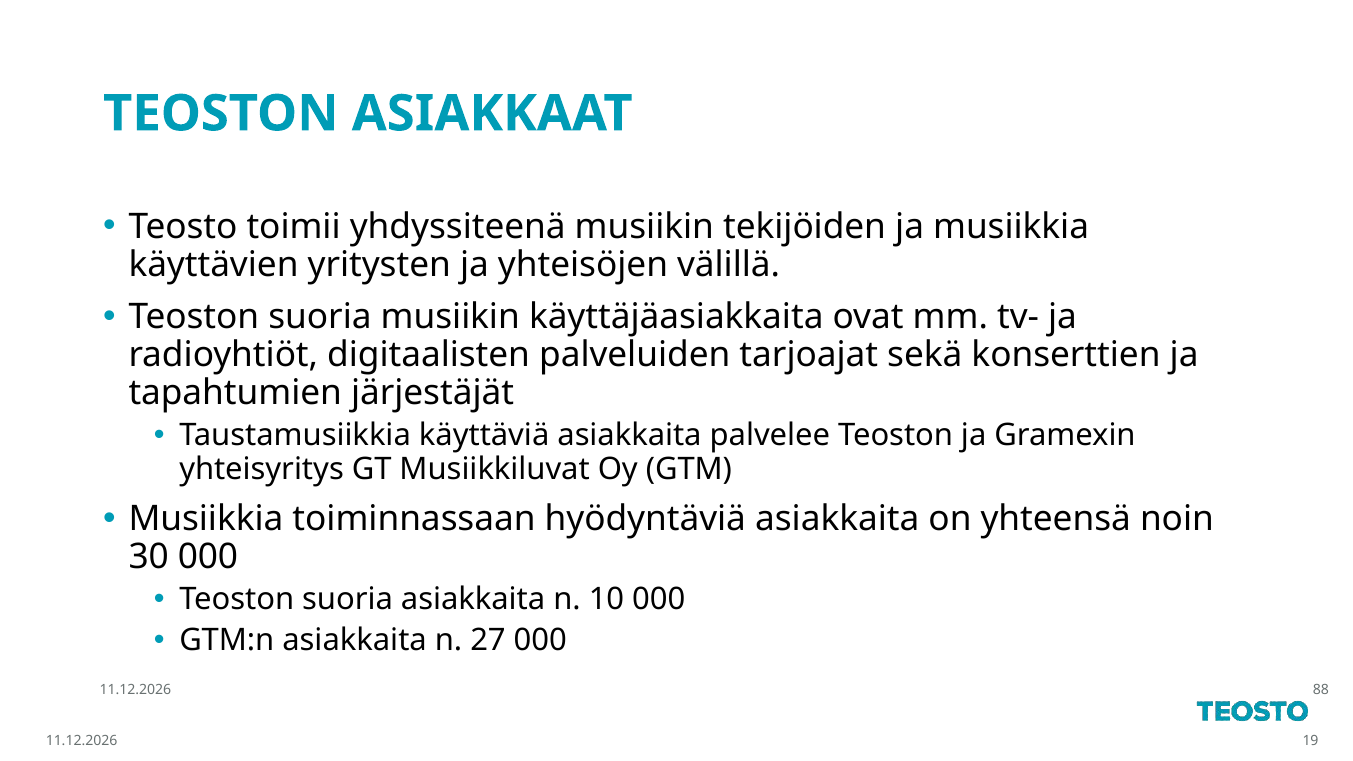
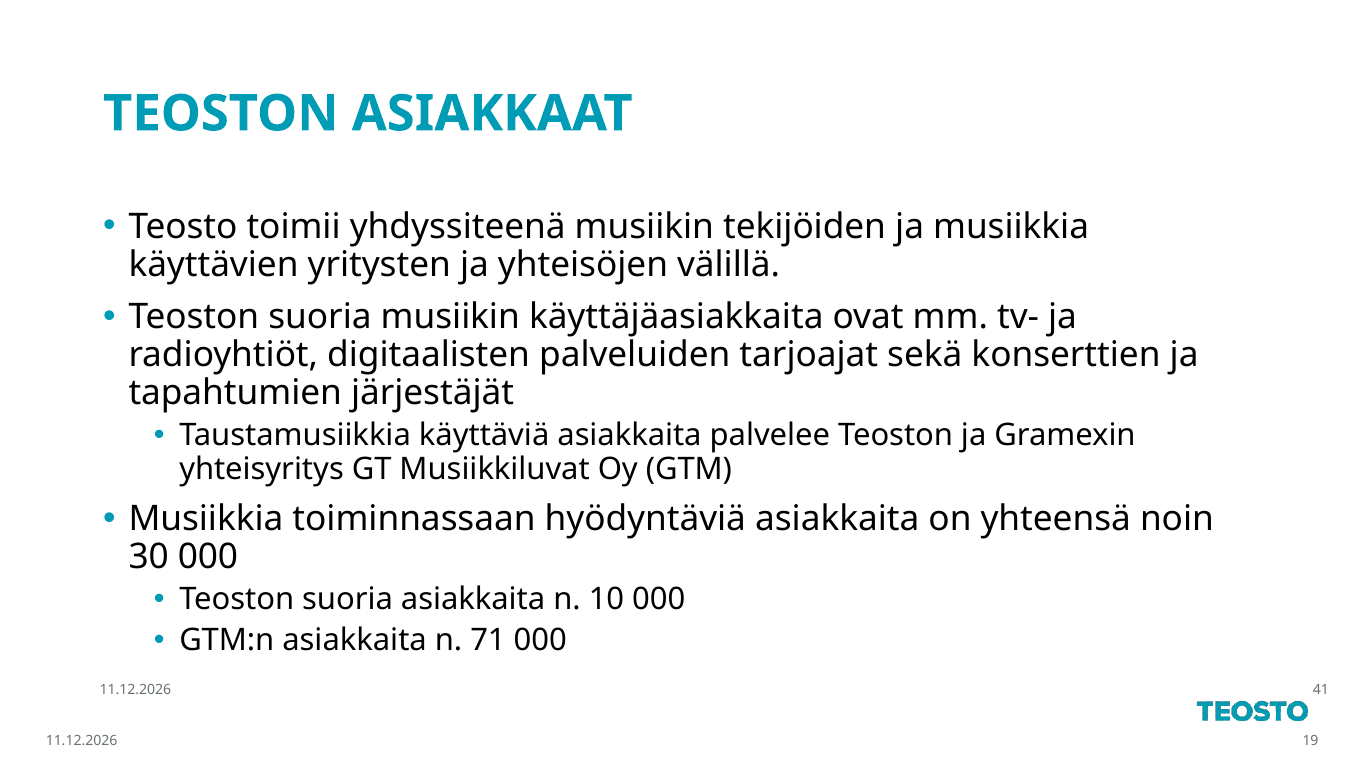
27: 27 -> 71 (488, 640)
88: 88 -> 41 (1321, 690)
